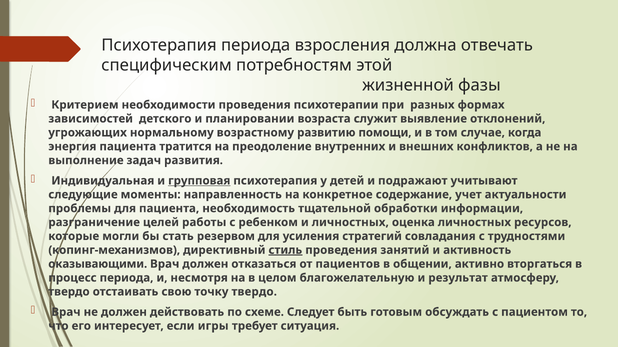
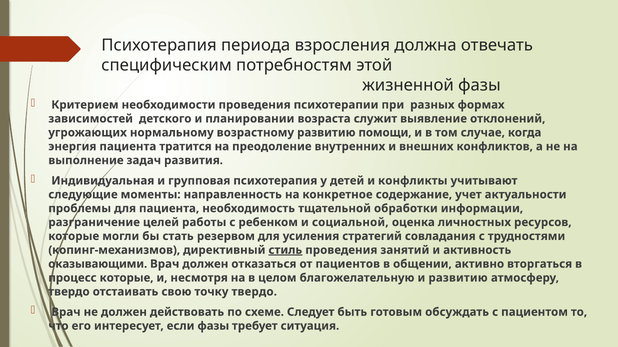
групповая underline: present -> none (199, 181)
подражают: подражают -> конфликты (413, 181)
и личностных: личностных -> социальной (350, 223)
процесс периода: периода -> которые (127, 278)
и результат: результат -> развитию (458, 278)
если игры: игры -> фазы (213, 326)
